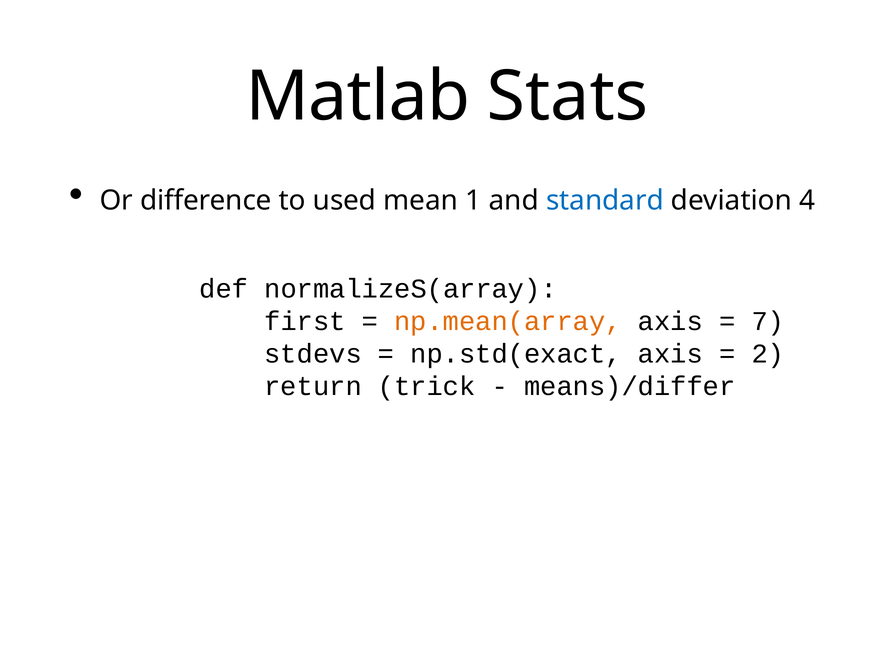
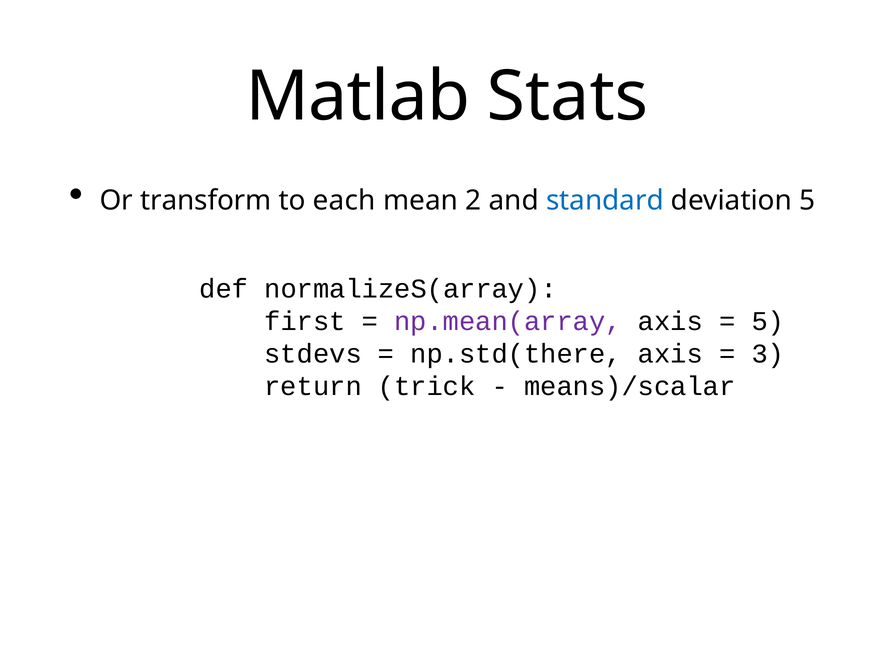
difference: difference -> transform (206, 201)
used: used -> each (344, 201)
1: 1 -> 2 (473, 201)
deviation 4: 4 -> 5 (807, 201)
np.mean(array colour: orange -> purple (508, 321)
7: 7 -> 5 (768, 321)
np.std(exact: np.std(exact -> np.std(there (516, 354)
2: 2 -> 3 (768, 354)
means)/differ: means)/differ -> means)/scalar (630, 386)
